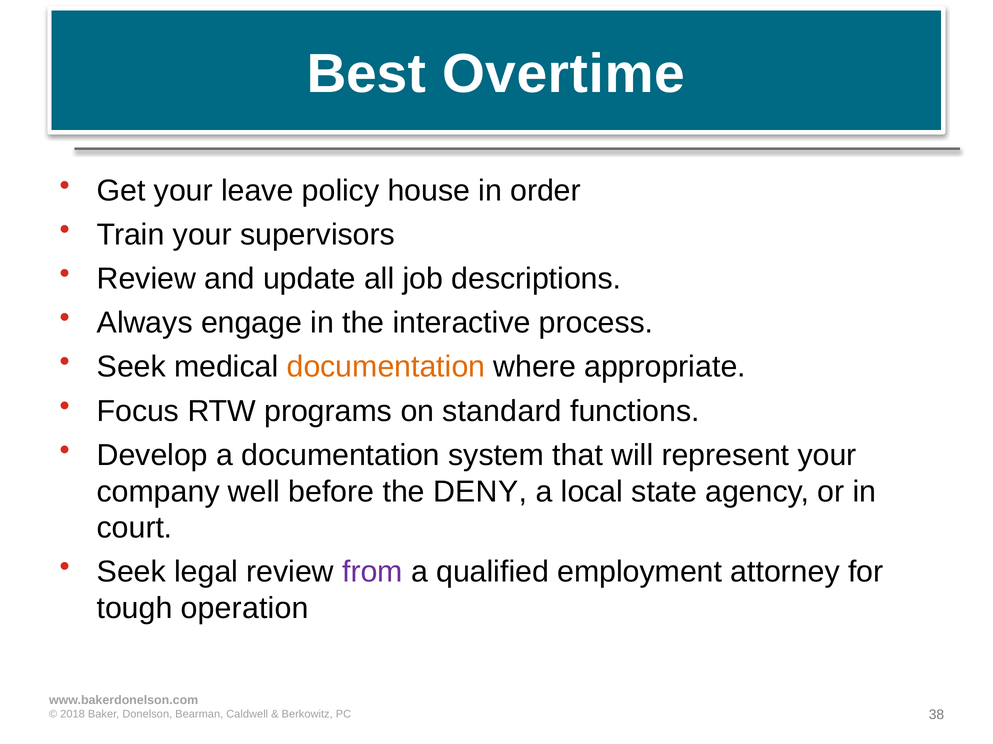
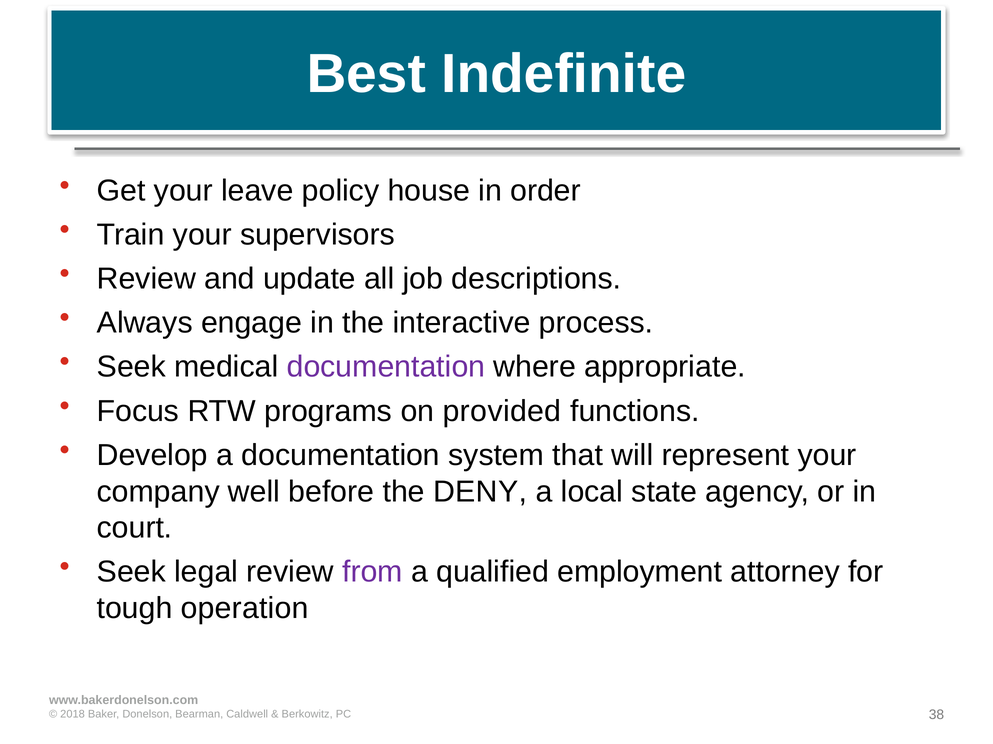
Overtime: Overtime -> Indefinite (564, 74)
documentation colour: orange -> purple (386, 367)
standard: standard -> provided (502, 411)
